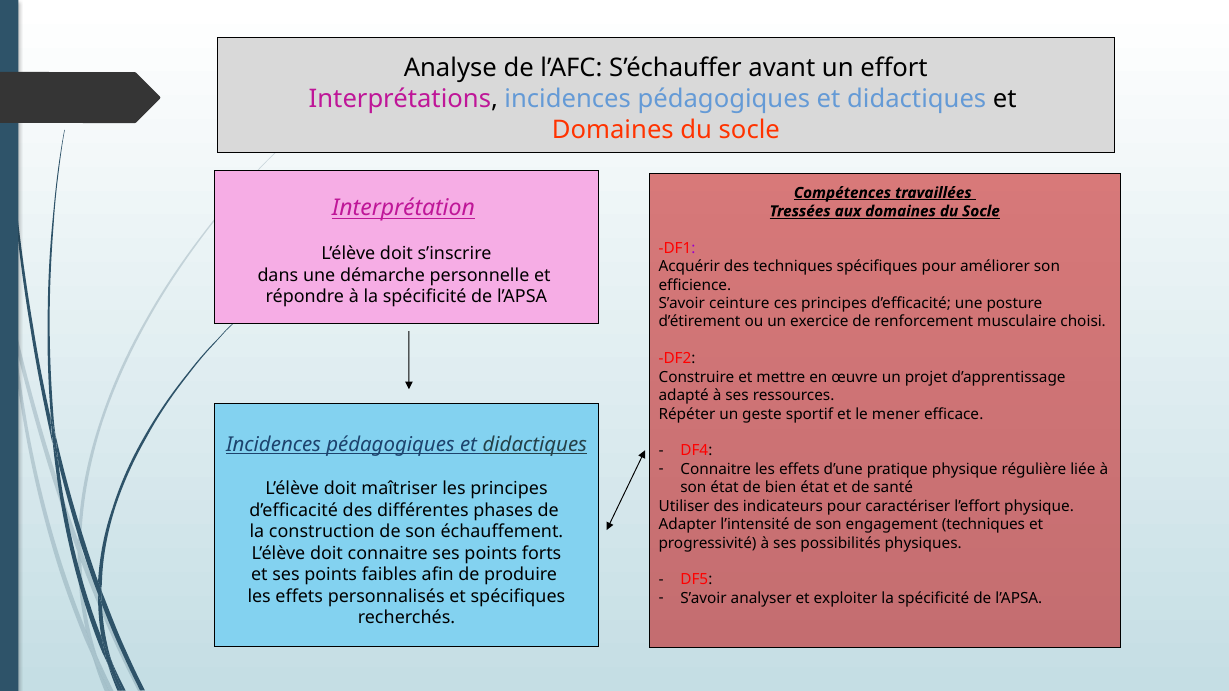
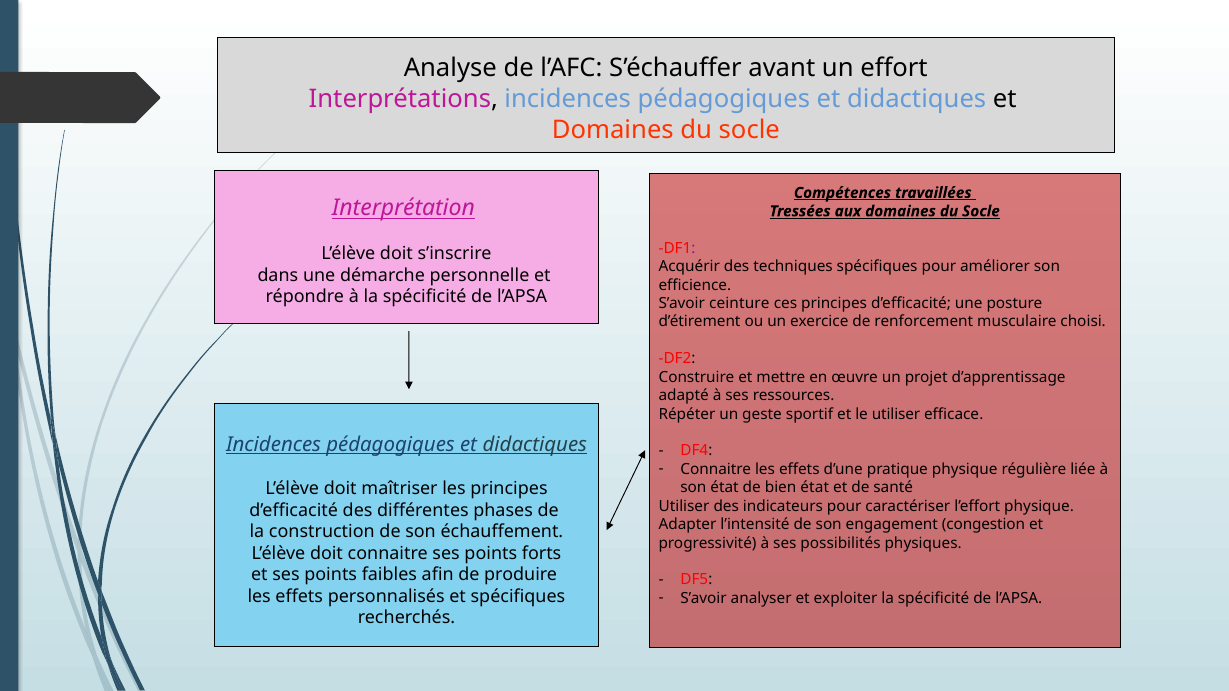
le mener: mener -> utiliser (896, 414)
engagement techniques: techniques -> congestion (984, 525)
